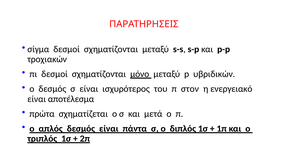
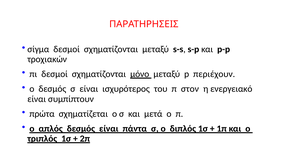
υβριδικών: υβριδικών -> περιέχουν (214, 74)
αποτέλεσμα: αποτέλεσμα -> συμπίπτουν (71, 99)
